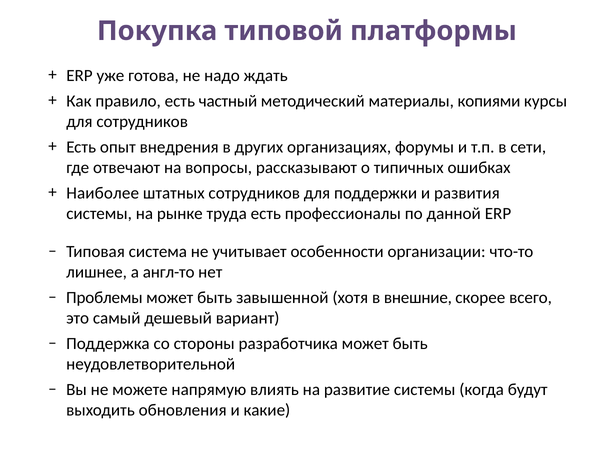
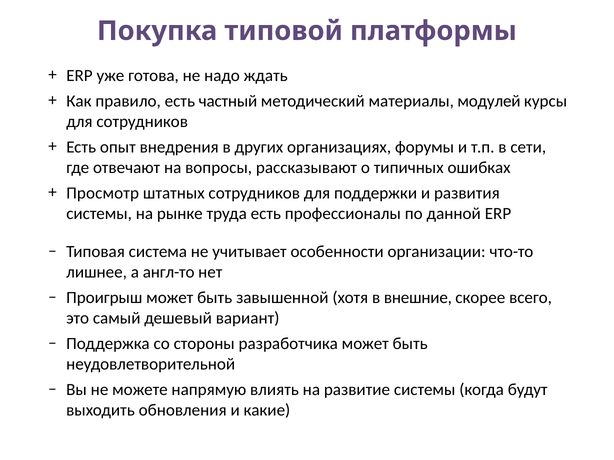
копиями: копиями -> модулей (489, 101)
Наиболее: Наиболее -> Просмотр (103, 193)
Проблемы: Проблемы -> Проигрыш (104, 298)
